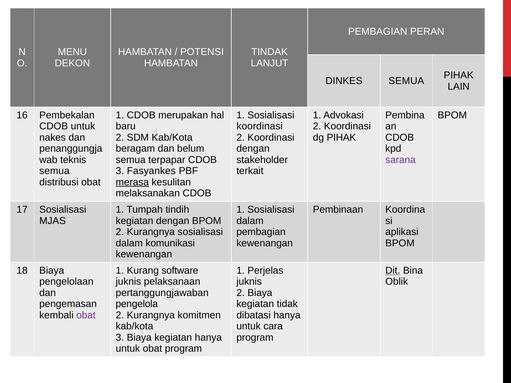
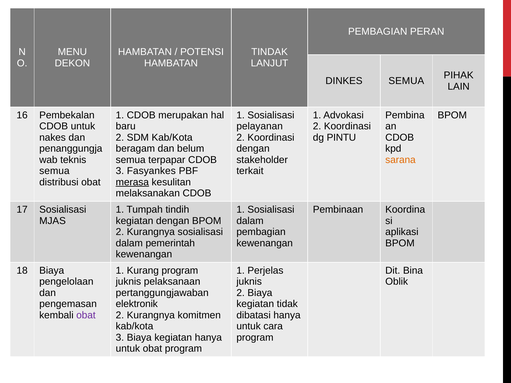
koordinasi: koordinasi -> pelayanan (260, 126)
dg PIHAK: PIHAK -> PINTU (341, 138)
sarana colour: purple -> orange (401, 160)
komunikasi: komunikasi -> pemerintah (170, 243)
Kurang software: software -> program (180, 271)
Dit underline: present -> none (393, 271)
pengelola: pengelola -> elektronik (137, 304)
